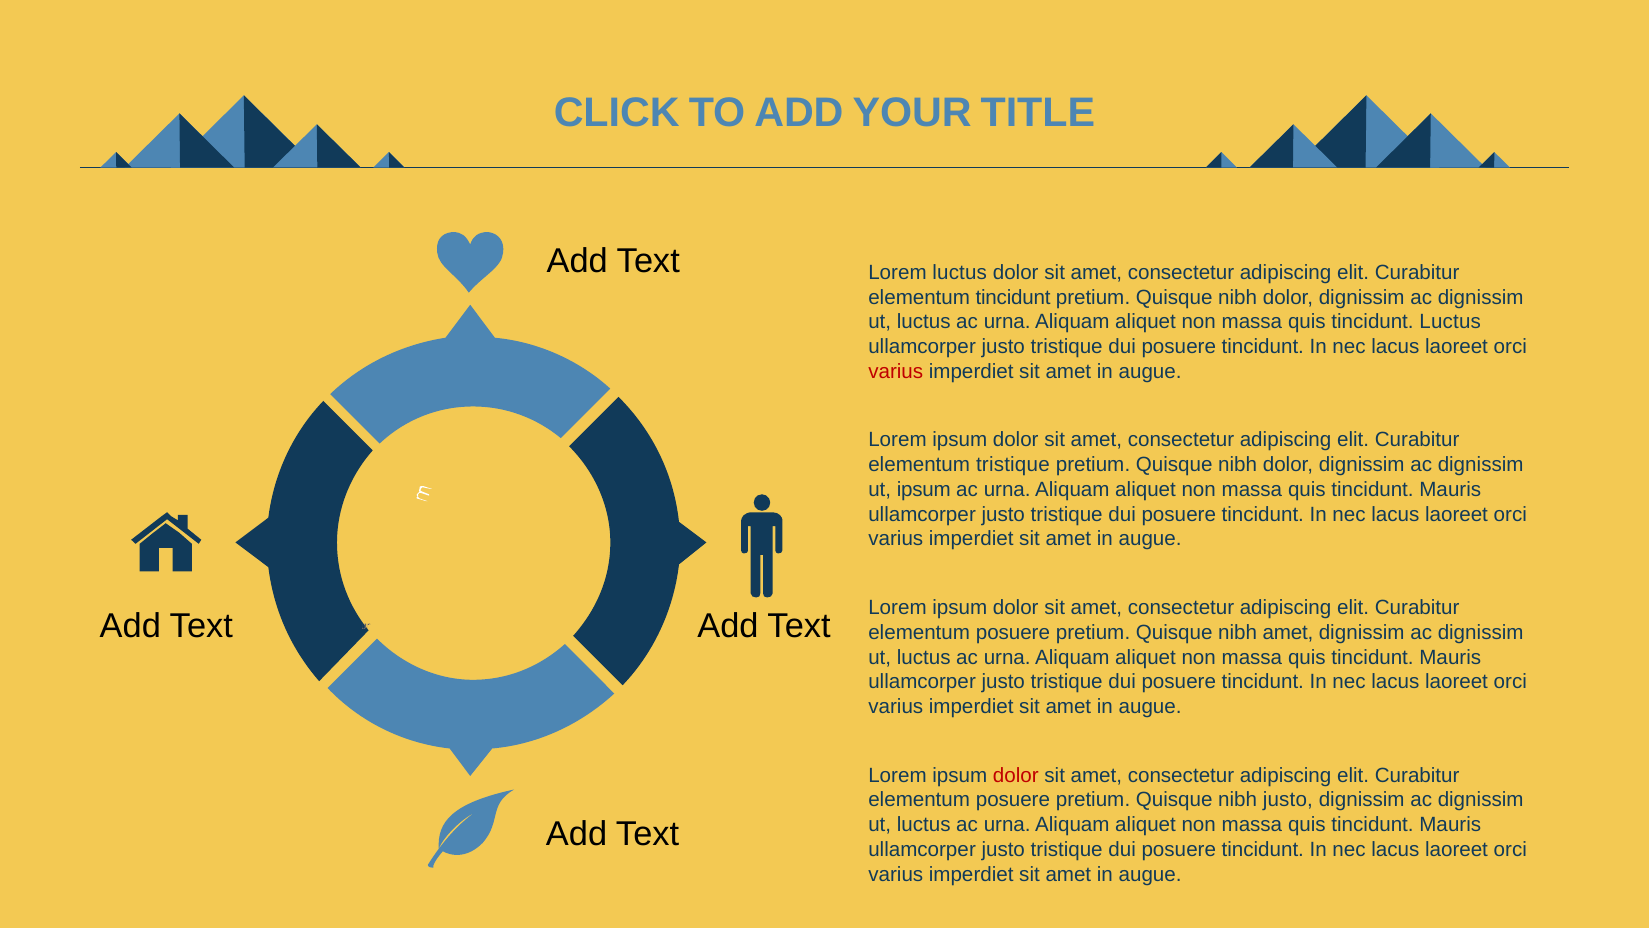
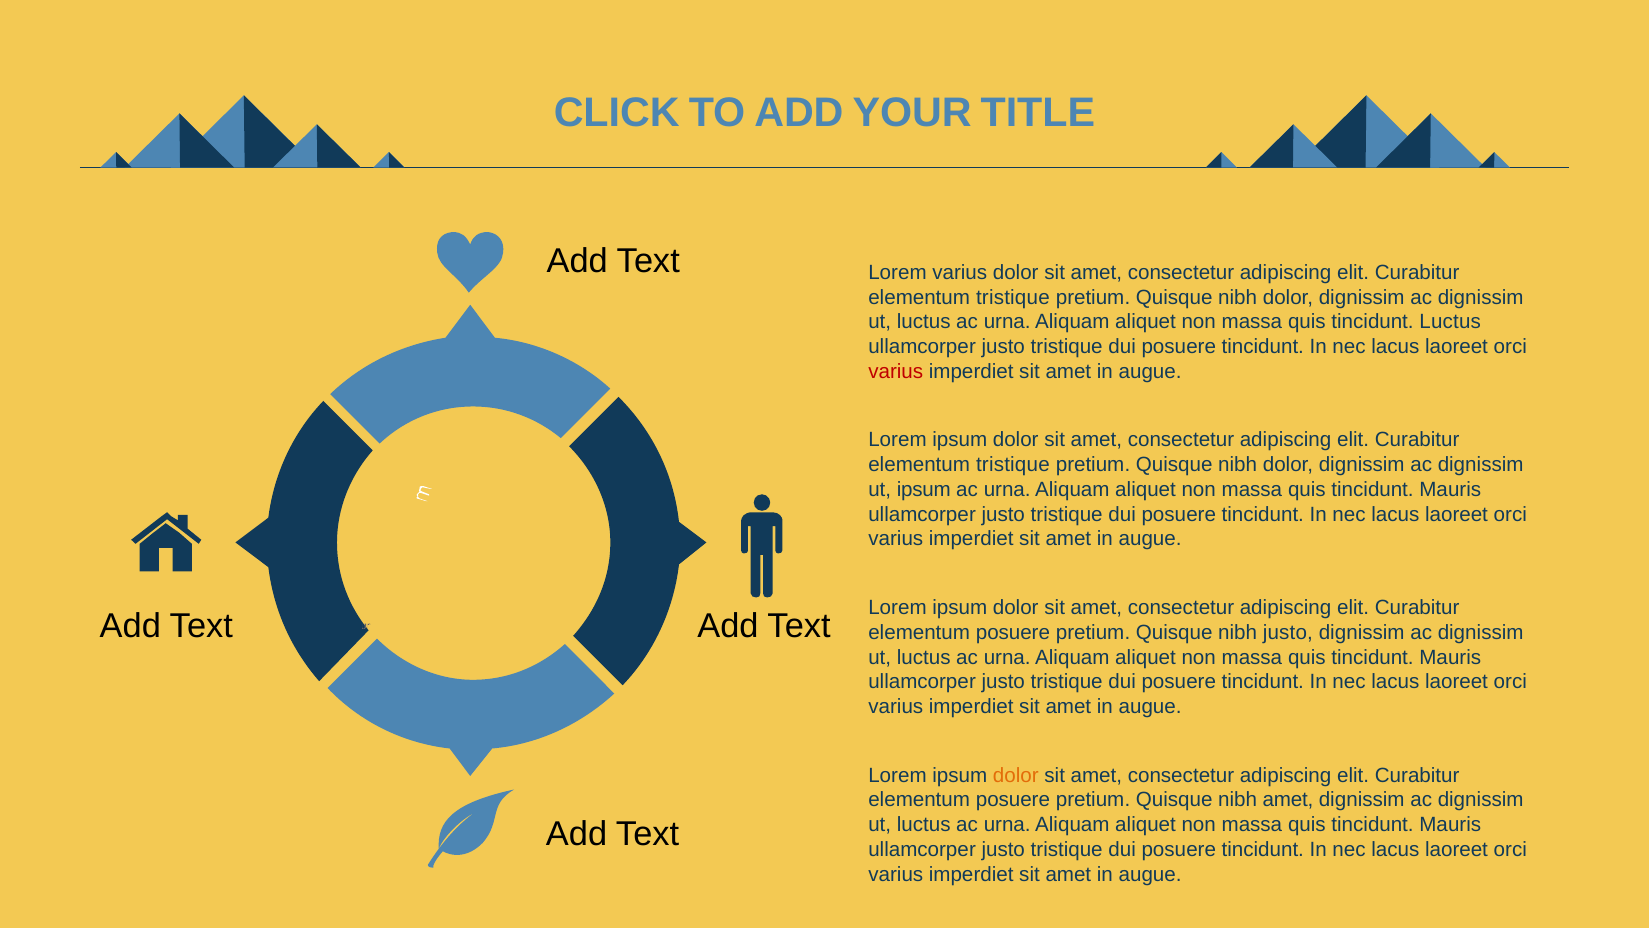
Lorem luctus: luctus -> varius (960, 272)
tincidunt: tincidunt -> tristique (1013, 297)
nibh amet: amet -> justo (1288, 632)
dolor colour: red -> orange (1016, 775)
nibh justo: justo -> amet (1288, 800)
